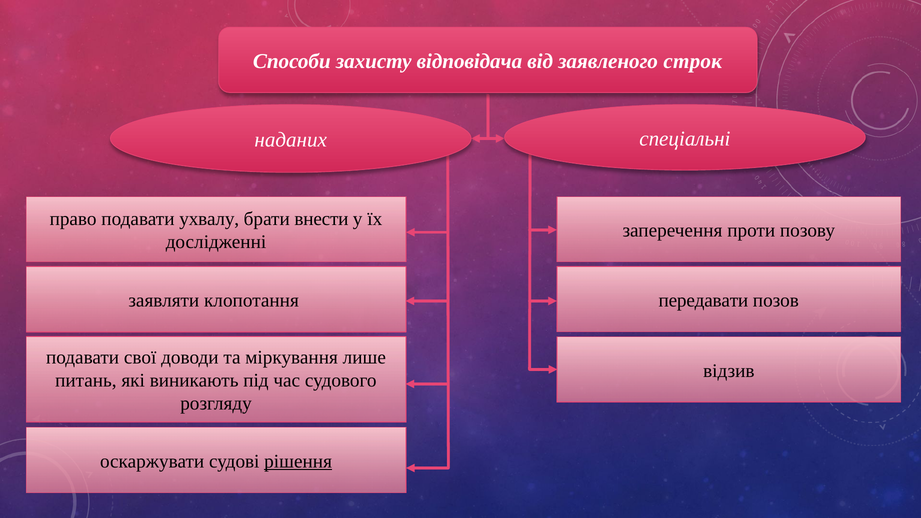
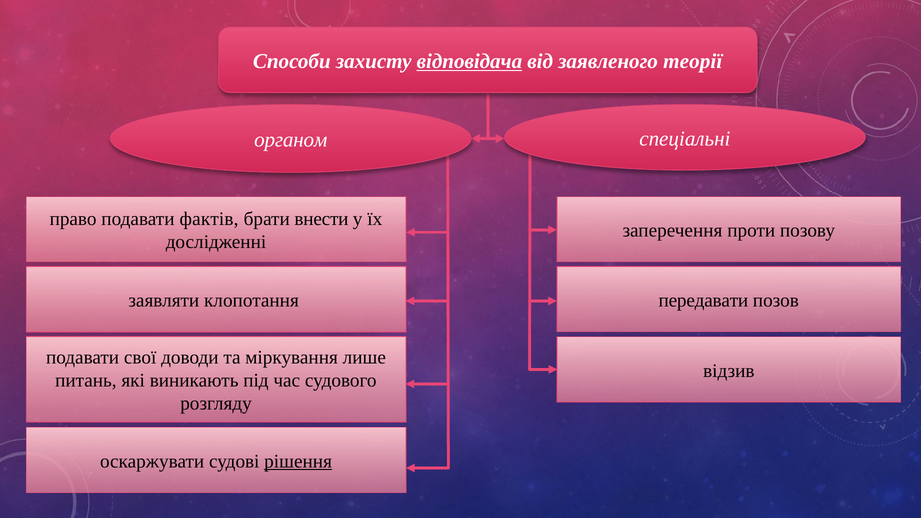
відповідача underline: none -> present (469, 61)
строк: строк -> теорії (693, 61)
наданих: наданих -> органом (291, 140)
ухвалу: ухвалу -> фактів (209, 219)
